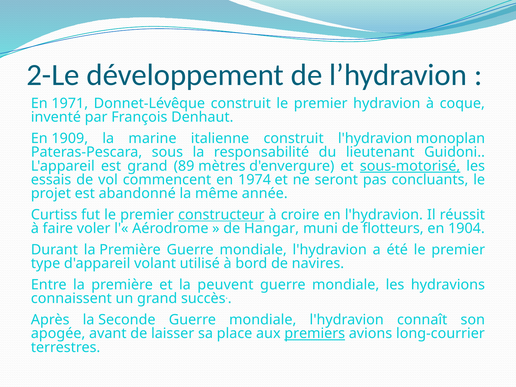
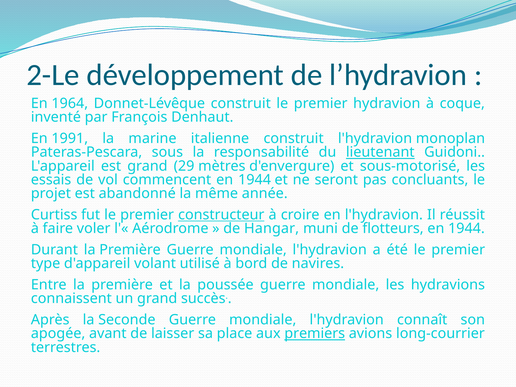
1971: 1971 -> 1964 (70, 103)
1909: 1909 -> 1991 (70, 138)
lieutenant underline: none -> present (380, 152)
89: 89 -> 29 (184, 166)
sous-motorisé underline: present -> none (410, 166)
commencent en 1974: 1974 -> 1944 (255, 180)
flotteurs en 1904: 1904 -> 1944 (466, 229)
peuvent: peuvent -> poussée (225, 285)
